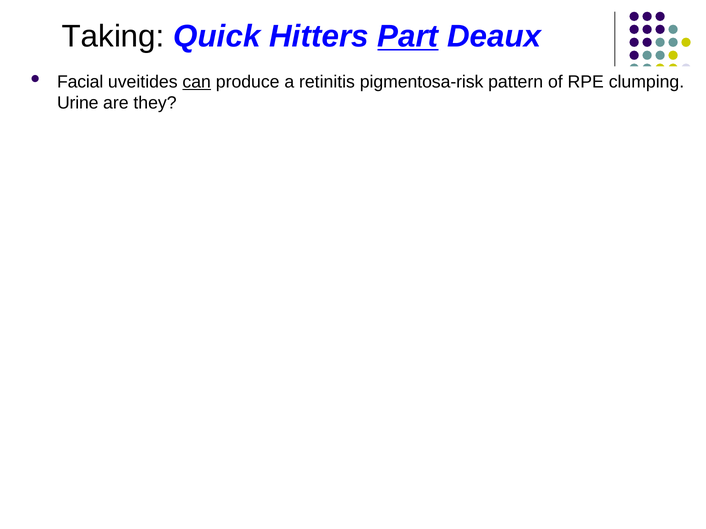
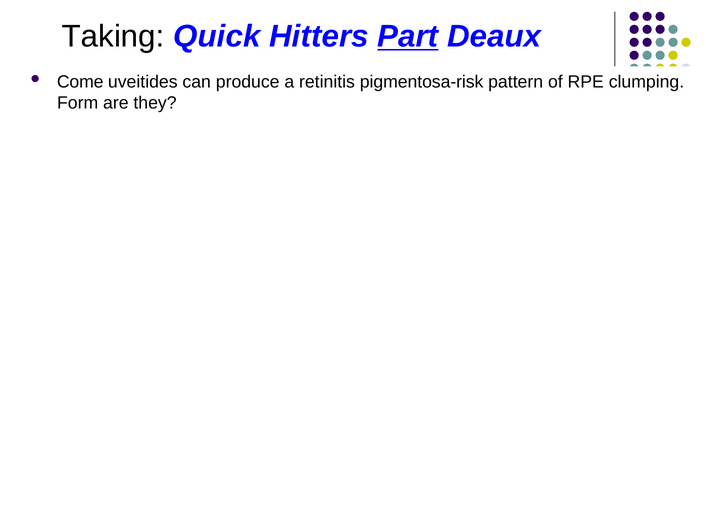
Facial: Facial -> Come (80, 82)
can underline: present -> none (197, 82)
Urine: Urine -> Form (78, 103)
